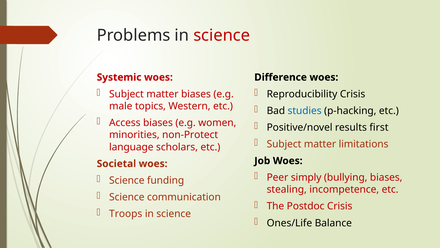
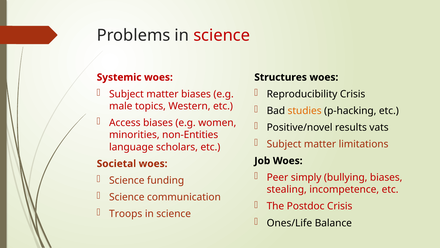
Difference: Difference -> Structures (281, 77)
studies colour: blue -> orange (305, 110)
first: first -> vats (379, 127)
non-Protect: non-Protect -> non-Entities (190, 135)
